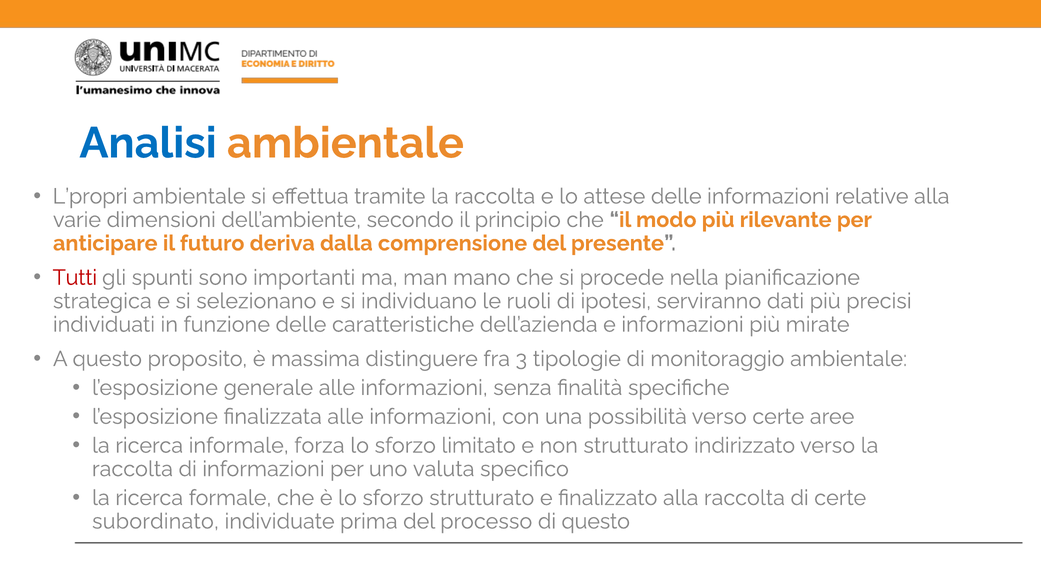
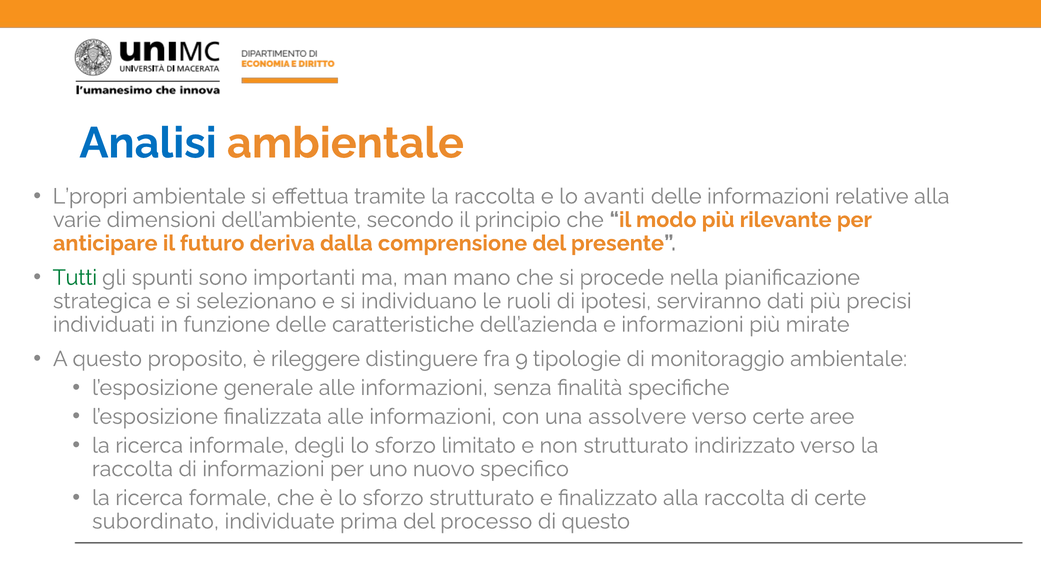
attese: attese -> avanti (614, 196)
Tutti colour: red -> green (75, 277)
massima: massima -> rileggere (315, 359)
3: 3 -> 9 (522, 359)
possibilità: possibilità -> assolvere (637, 416)
forza: forza -> degli (319, 445)
valuta: valuta -> nuovo (444, 469)
